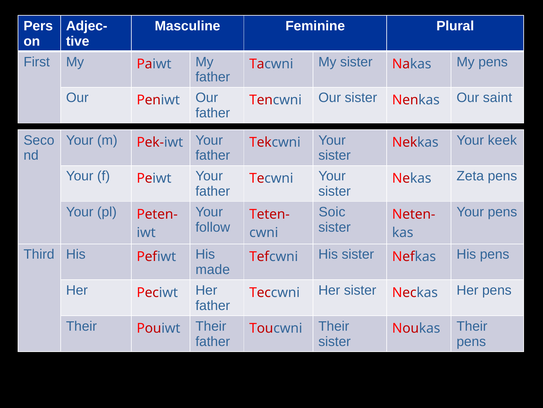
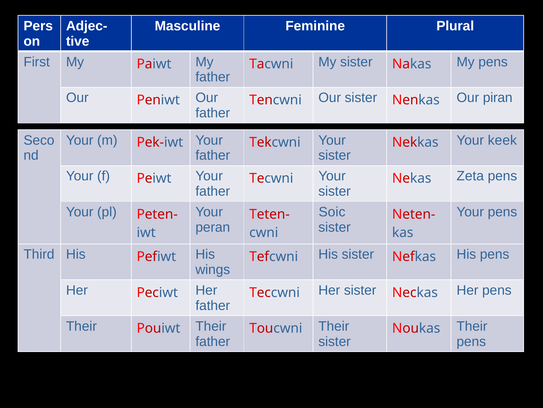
saint: saint -> piran (498, 98)
follow: follow -> peran (213, 227)
made: made -> wings (213, 269)
